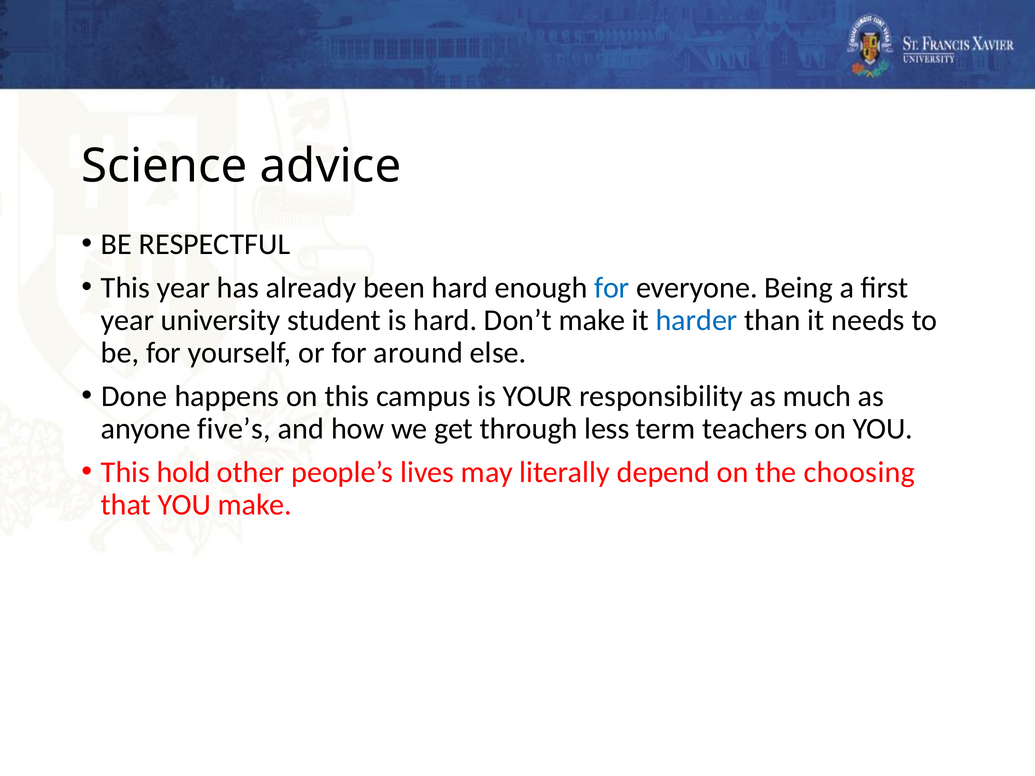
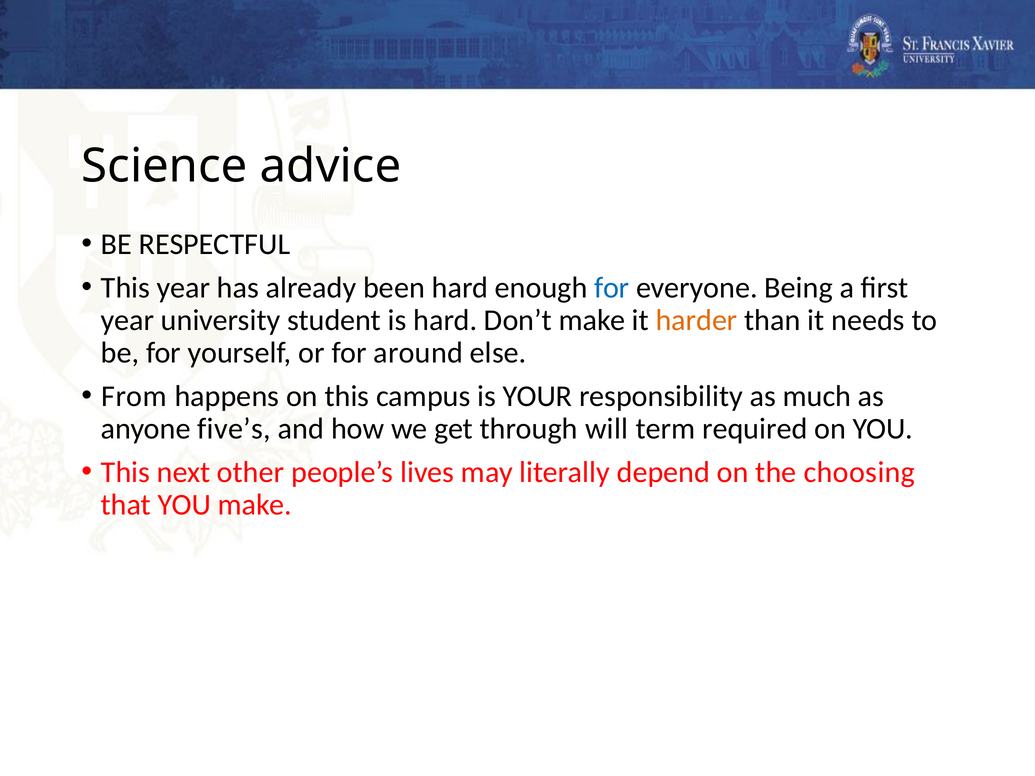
harder colour: blue -> orange (697, 320)
Done: Done -> From (134, 396)
less: less -> will (607, 429)
teachers: teachers -> required (755, 429)
hold: hold -> next (184, 472)
